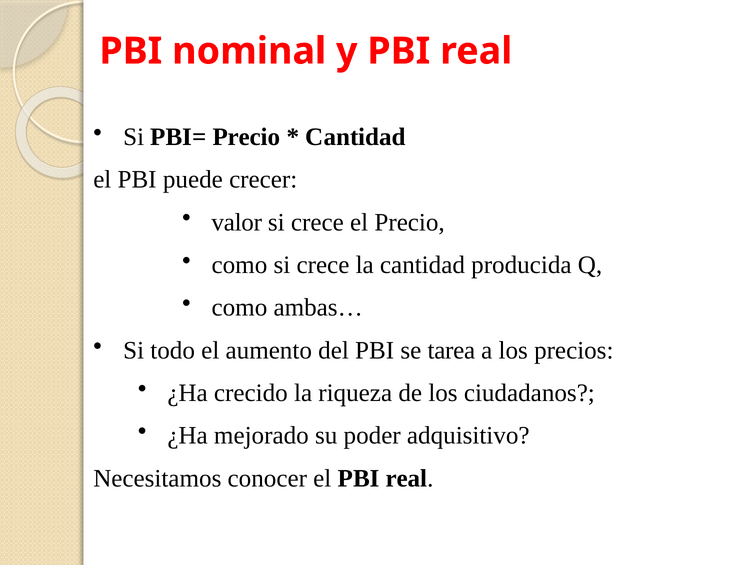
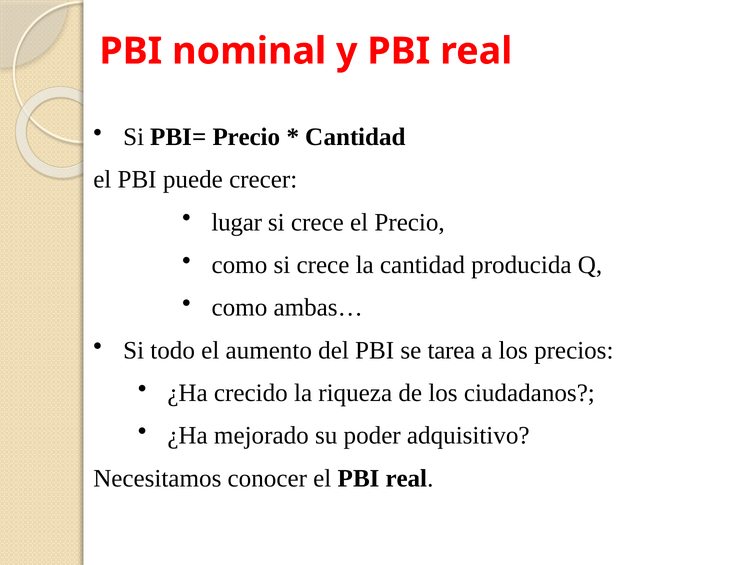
valor: valor -> lugar (237, 222)
